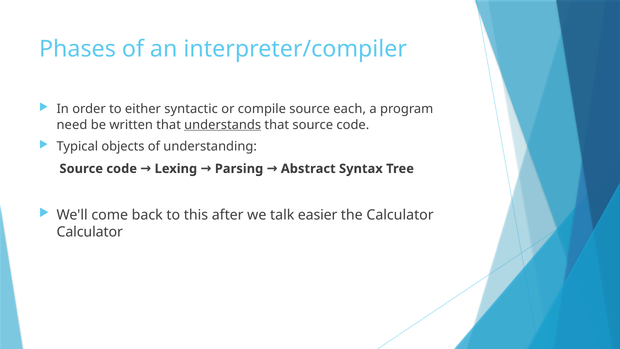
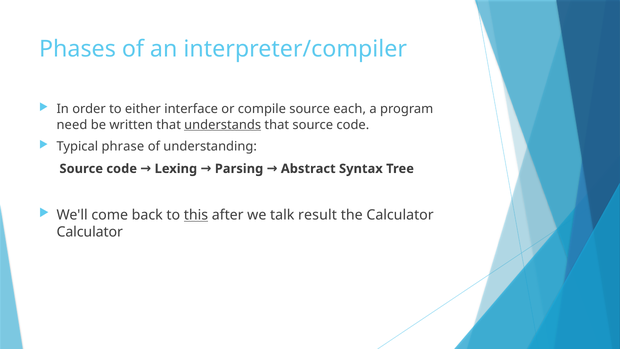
syntactic: syntactic -> interface (191, 109)
objects: objects -> phrase (123, 147)
this underline: none -> present (196, 215)
easier: easier -> result (318, 215)
